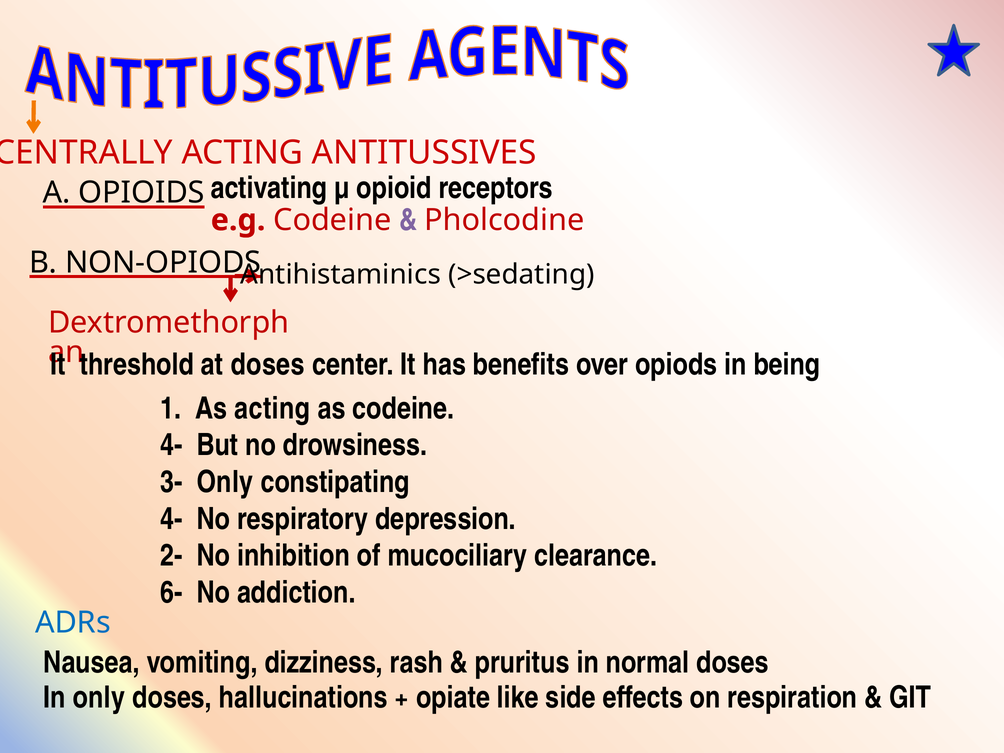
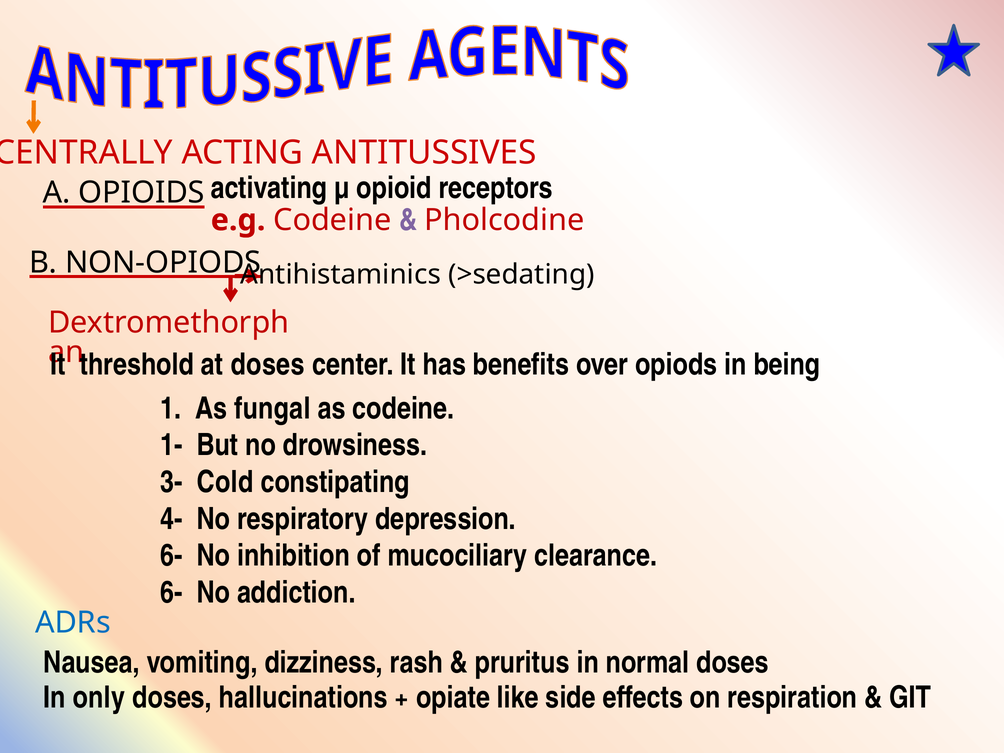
As acting: acting -> fungal (272, 409)
4-: 4- -> 1- (172, 445)
3- Only: Only -> Cold (225, 482)
2-: 2- -> 6- (172, 556)
